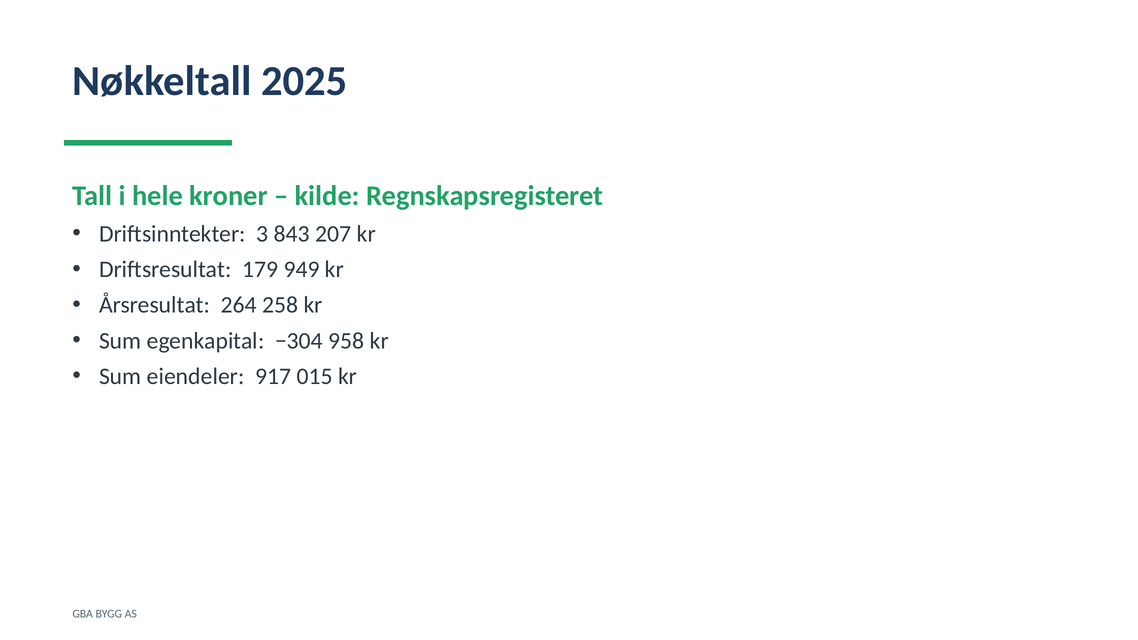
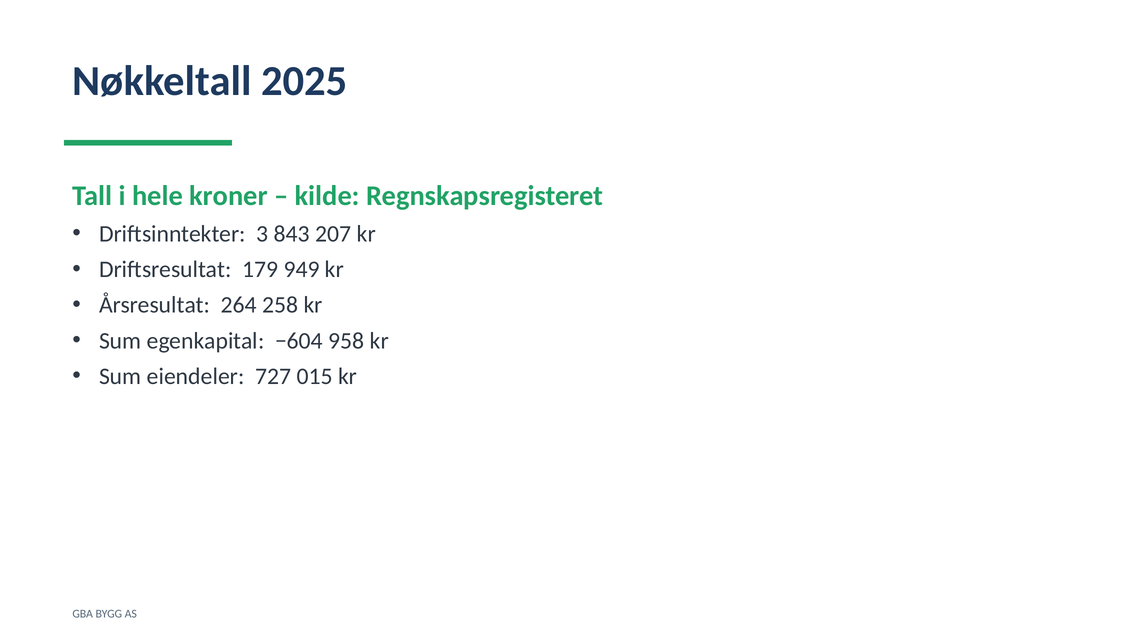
−304: −304 -> −604 (299, 341)
917: 917 -> 727 (273, 376)
